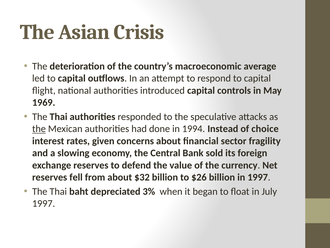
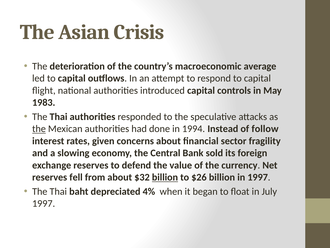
1969: 1969 -> 1983 (44, 102)
choice: choice -> follow (265, 129)
billion underline: none -> present (165, 177)
3%: 3% -> 4% (149, 191)
